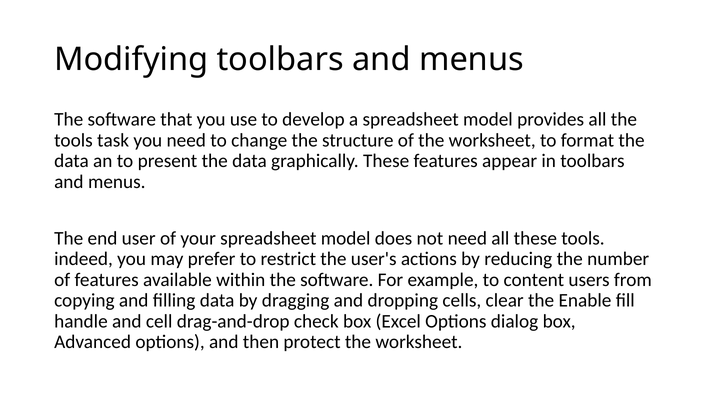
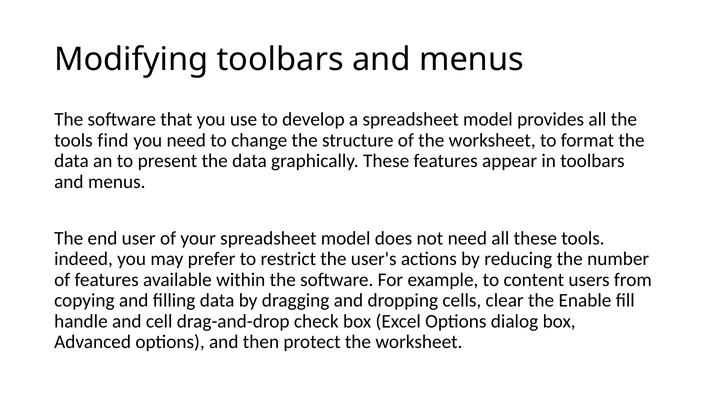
task: task -> find (113, 140)
